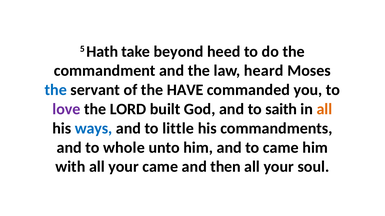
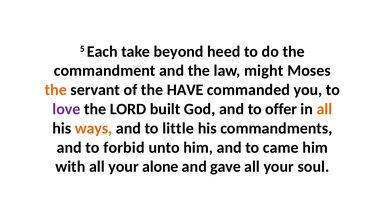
Hath: Hath -> Each (102, 52)
heard: heard -> might (264, 71)
the colour: blue -> orange (56, 90)
saith: saith -> offer (281, 109)
ways colour: blue -> orange (94, 129)
whole: whole -> forbid (124, 148)
your came: came -> alone (160, 167)
then: then -> gave (226, 167)
